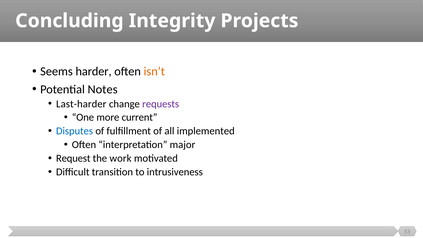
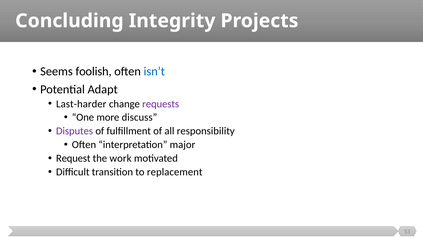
harder: harder -> foolish (94, 72)
isn’t colour: orange -> blue (154, 72)
Notes: Notes -> Adapt (103, 89)
current: current -> discuss (139, 117)
Disputes colour: blue -> purple (75, 131)
implemented: implemented -> responsibility (206, 131)
intrusiveness: intrusiveness -> replacement (175, 172)
